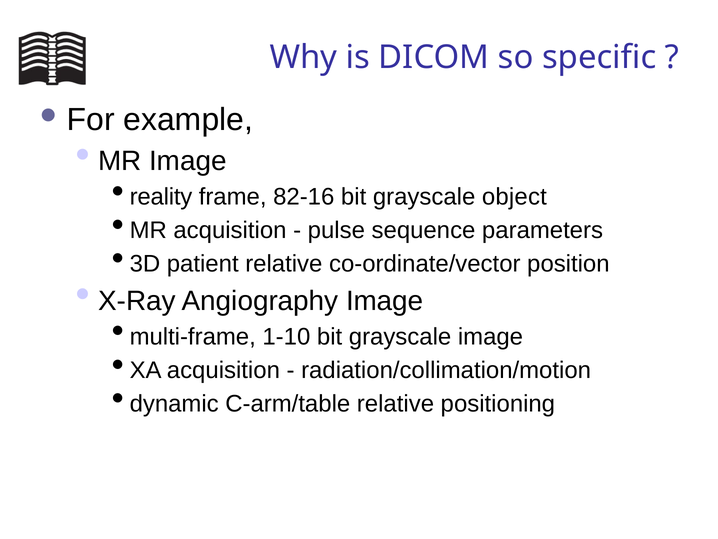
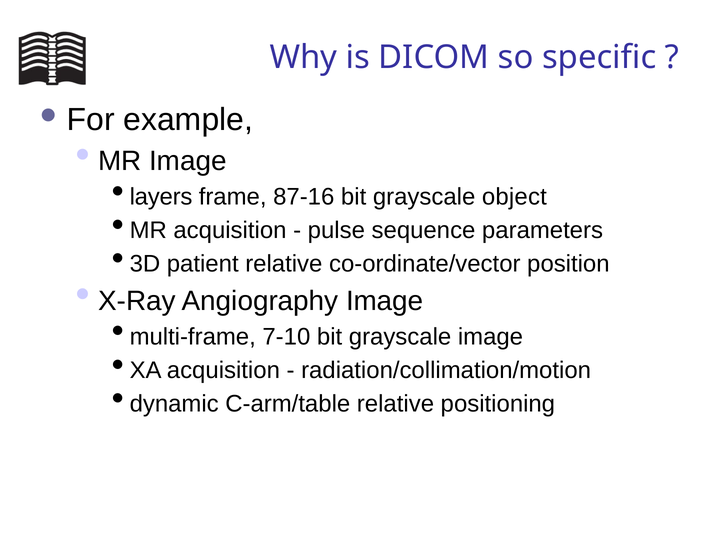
reality: reality -> layers (161, 197)
82-16: 82-16 -> 87-16 (304, 197)
1-10: 1-10 -> 7-10 (286, 336)
